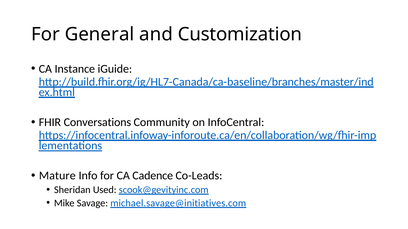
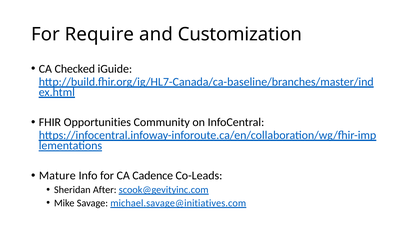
General: General -> Require (99, 34)
Instance: Instance -> Checked (75, 69)
Conversations: Conversations -> Opportunities (97, 122)
Used: Used -> After (105, 190)
